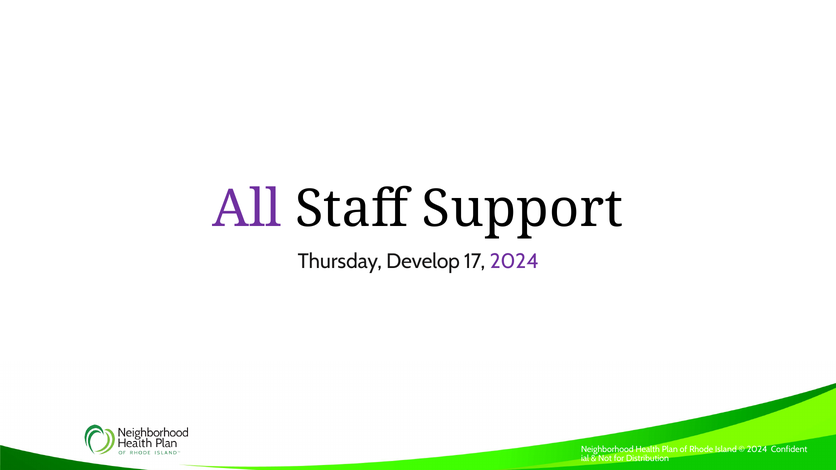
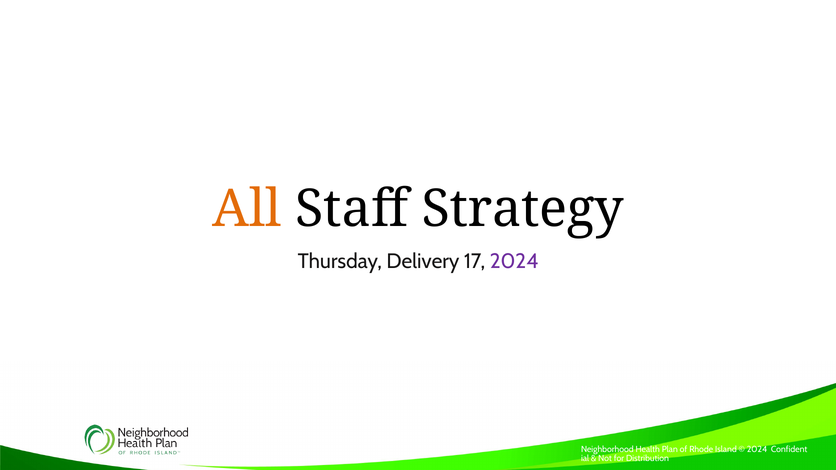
All colour: purple -> orange (247, 209)
Support: Support -> Strategy (523, 209)
Develop: Develop -> Delivery (423, 261)
